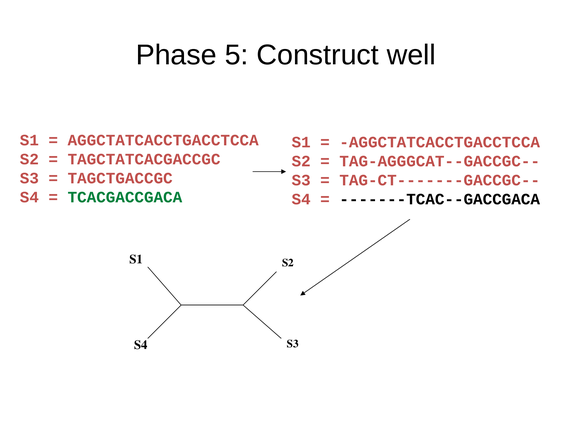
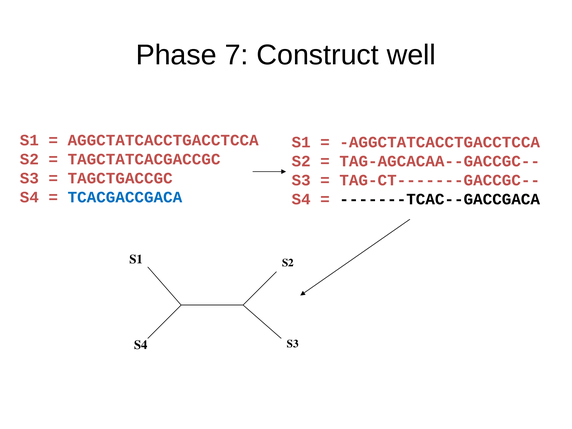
5: 5 -> 7 (237, 55)
TAG-AGGGCAT--GACCGC--: TAG-AGGGCAT--GACCGC-- -> TAG-AGCACAA--GACCGC-- (440, 161)
TCACGACCGACA colour: green -> blue (125, 197)
